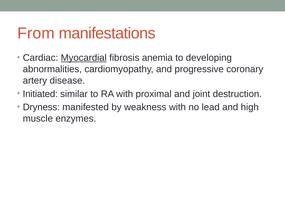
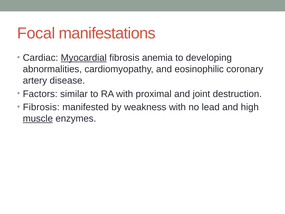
From: From -> Focal (36, 33)
progressive: progressive -> eosinophilic (199, 69)
Initiated: Initiated -> Factors (40, 94)
Dryness: Dryness -> Fibrosis (41, 107)
muscle underline: none -> present (38, 118)
